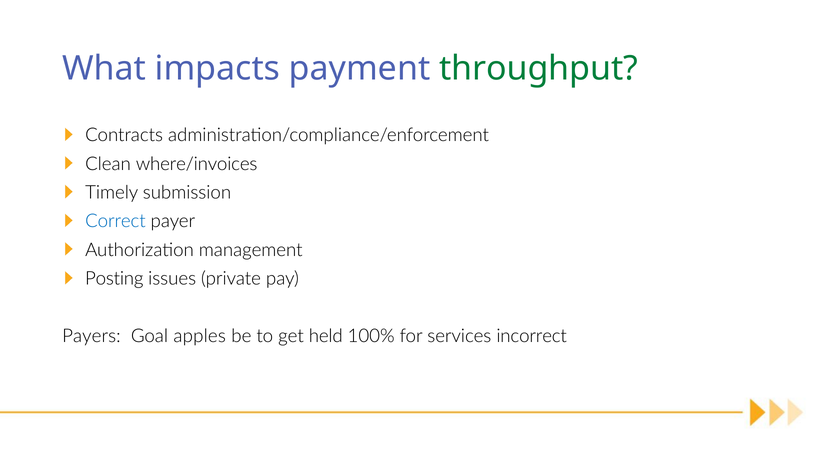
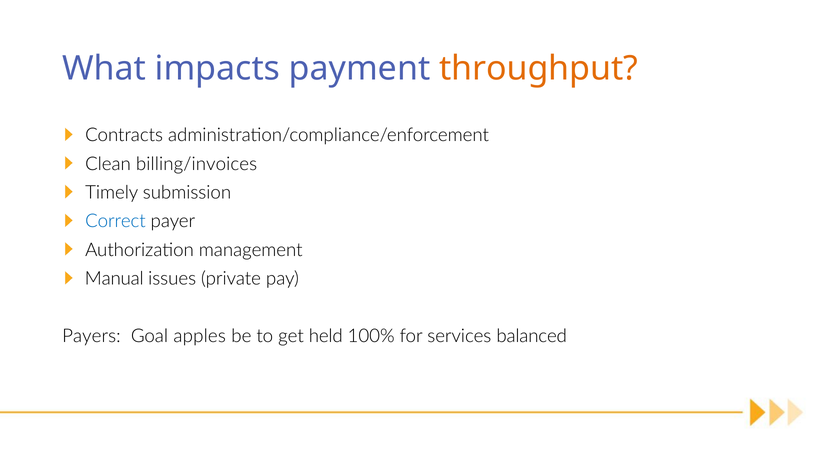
throughput colour: green -> orange (539, 69)
where/invoices: where/invoices -> billing/invoices (197, 164)
Posting: Posting -> Manual (114, 279)
incorrect: incorrect -> balanced (532, 336)
